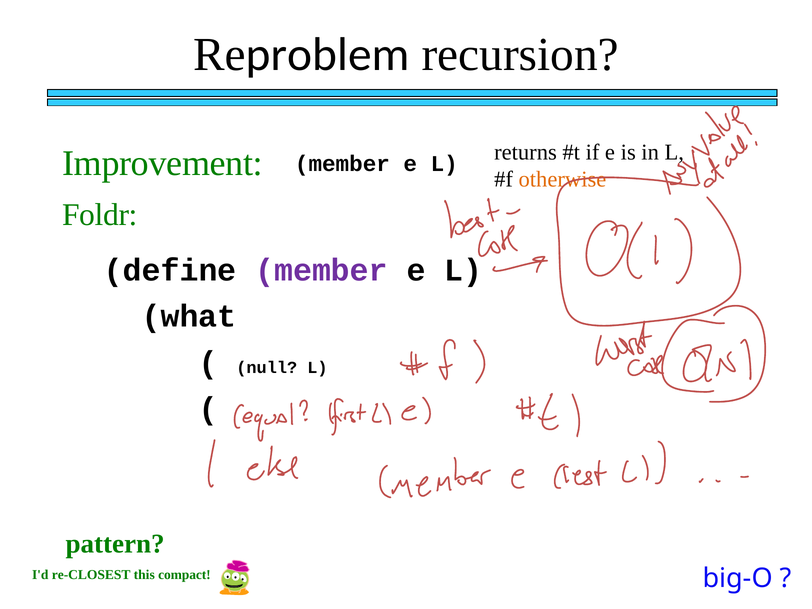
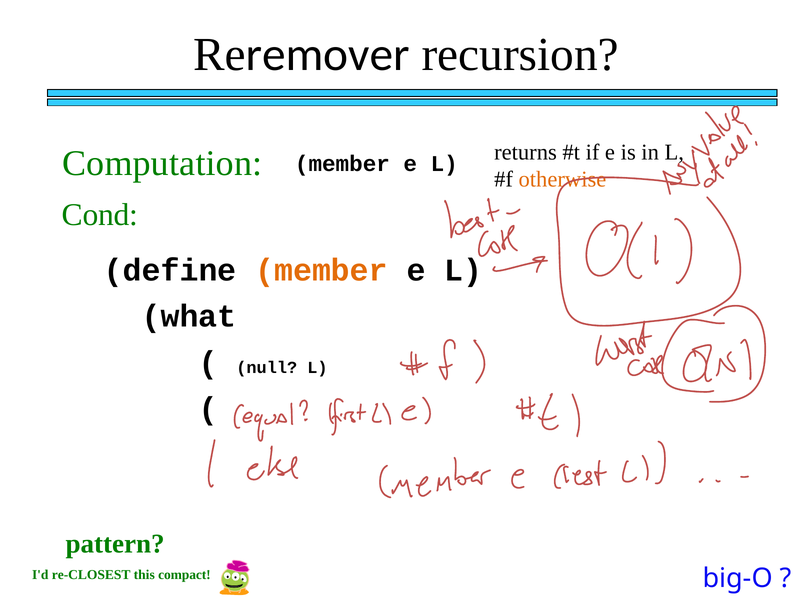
problem: problem -> remover (328, 55)
Improvement: Improvement -> Computation (162, 164)
Foldr: Foldr -> Cond (100, 215)
member colour: purple -> orange (321, 270)
